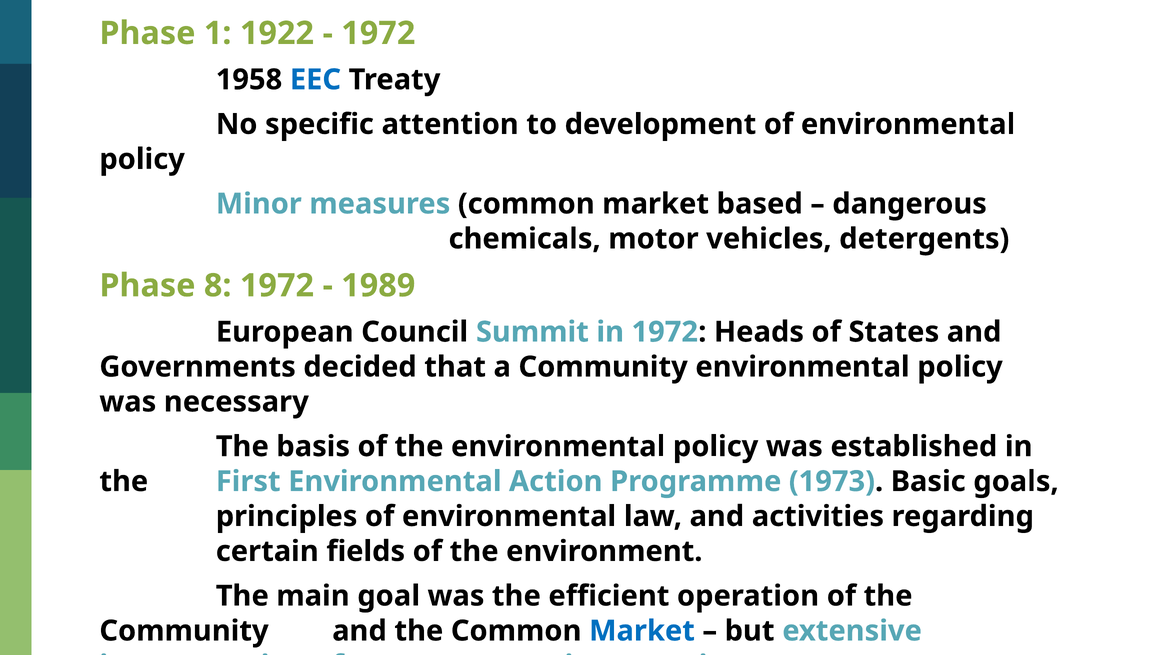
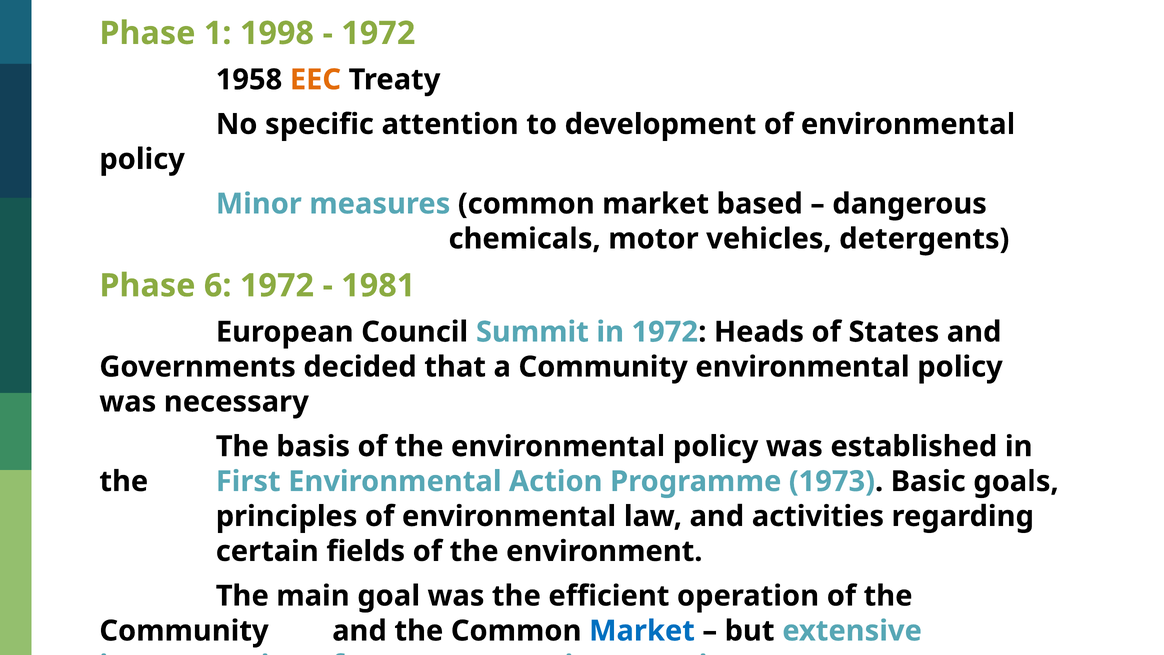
1922: 1922 -> 1998 (277, 33)
EEC colour: blue -> orange (315, 80)
8: 8 -> 6 (218, 286)
1989: 1989 -> 1981 (378, 286)
